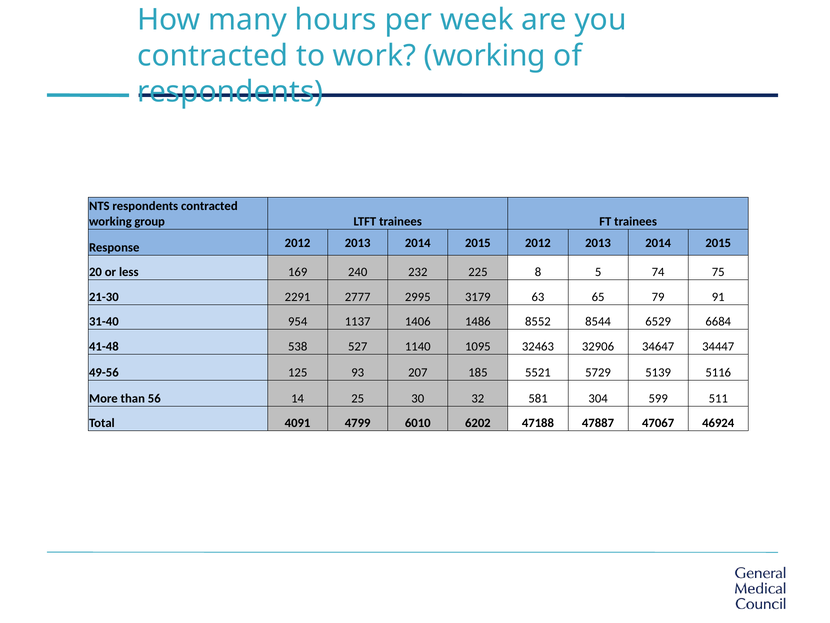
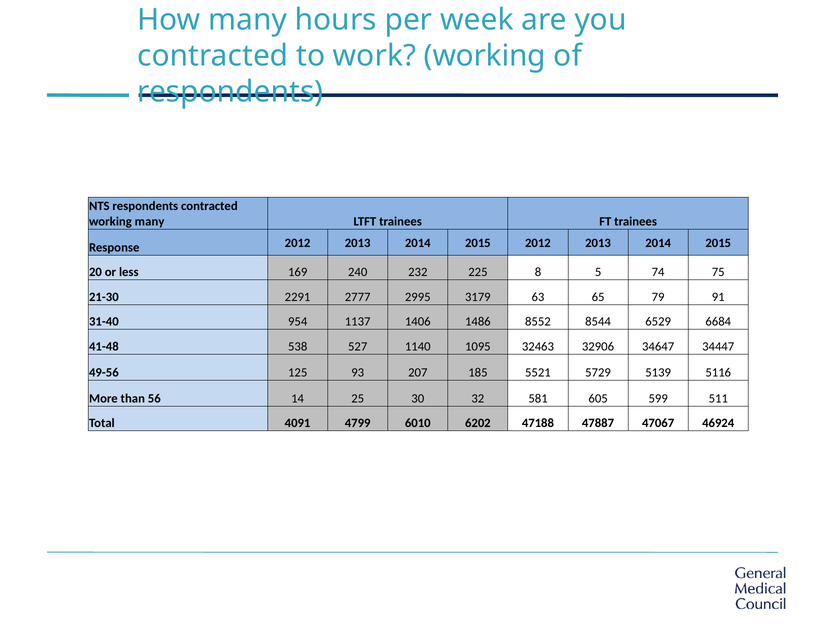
working group: group -> many (150, 221)
304: 304 -> 605 (598, 398)
